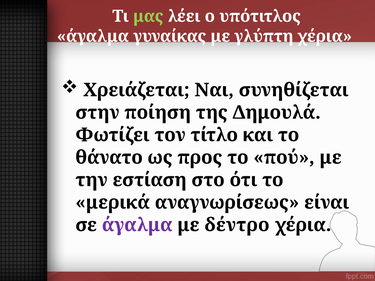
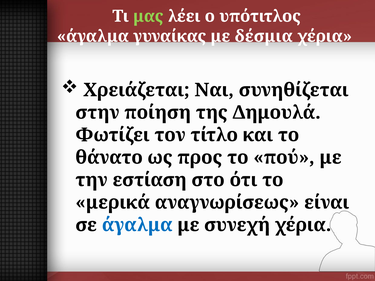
γλύπτη: γλύπτη -> δέσμια (264, 36)
άγαλμα colour: purple -> blue (137, 225)
δέντρο: δέντρο -> συνεχή (237, 225)
